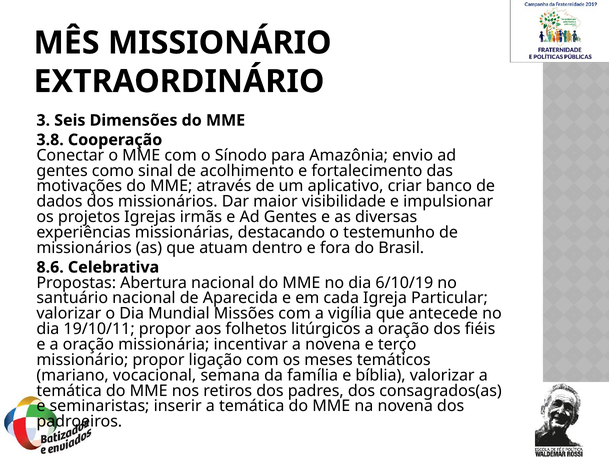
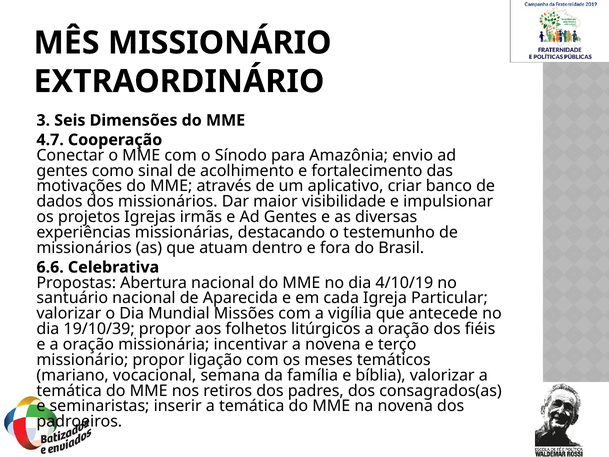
3.8: 3.8 -> 4.7 (50, 140)
8.6: 8.6 -> 6.6 (50, 267)
6/10/19: 6/10/19 -> 4/10/19 (404, 283)
19/10/11: 19/10/11 -> 19/10/39 (99, 329)
